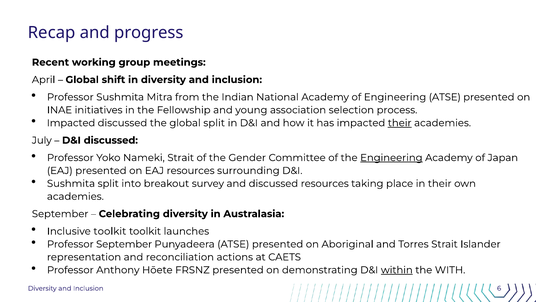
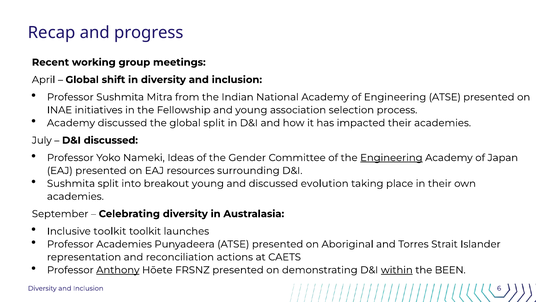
Impacted: Impacted -> Academy (71, 123)
their underline: present -> none (400, 123)
Nameki Strait: Strait -> Ideas (181, 157)
breakout survey: survey -> young (208, 183)
discussed resources: resources -> evolution (325, 183)
Professor September: September -> Academies (124, 244)
Anthony underline: none -> present (118, 270)
WITH: WITH -> BEEN (450, 270)
